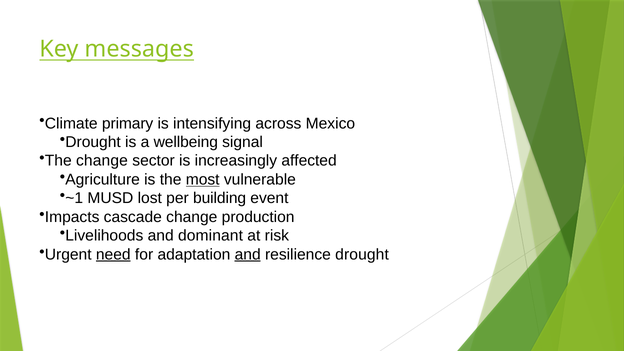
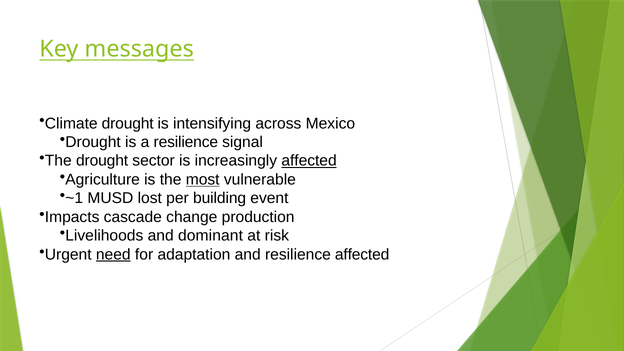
Climate primary: primary -> drought (128, 123)
a wellbeing: wellbeing -> resilience (186, 142)
The change: change -> drought (102, 161)
affected underline: none -> present (309, 161)
and underline: present -> none (248, 254)
resilience drought: drought -> affected (362, 254)
